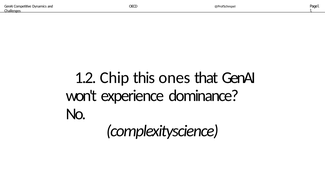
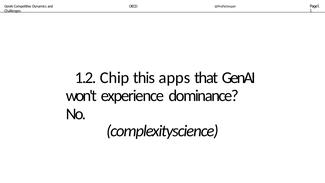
ones: ones -> apps (175, 78)
